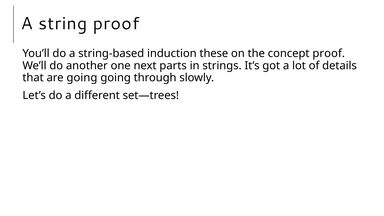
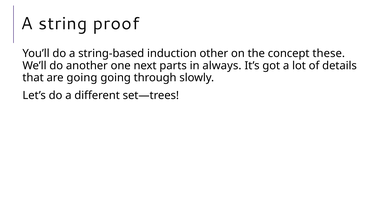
these: these -> other (214, 54)
concept proof: proof -> these (329, 54)
strings: strings -> always (222, 66)
